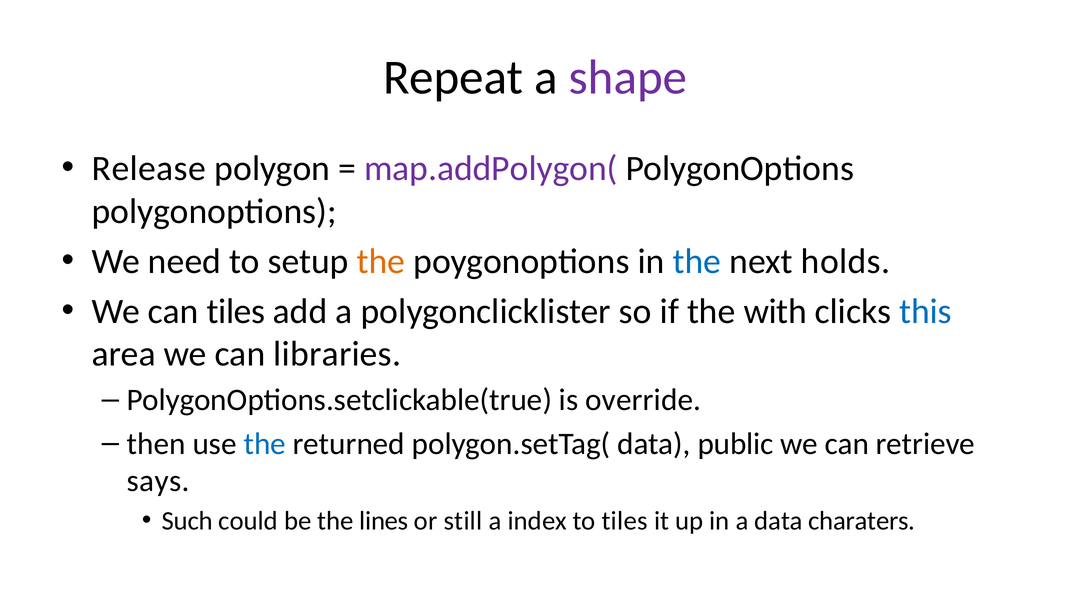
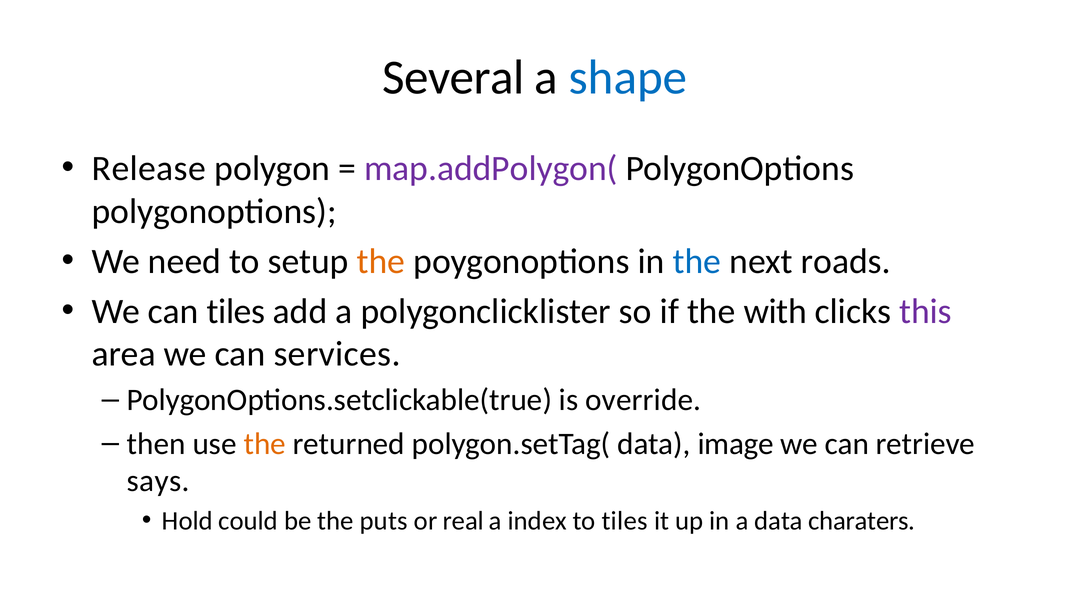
Repeat: Repeat -> Several (453, 78)
shape colour: purple -> blue (628, 78)
holds: holds -> roads (846, 261)
this colour: blue -> purple (926, 311)
libraries: libraries -> services (337, 354)
the colour: blue -> orange (265, 444)
public: public -> image (736, 444)
Such: Such -> Hold (187, 521)
lines: lines -> puts (384, 521)
still: still -> real (463, 521)
